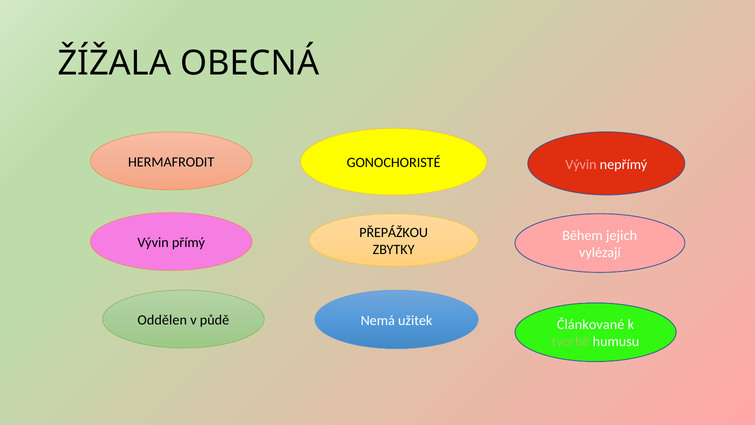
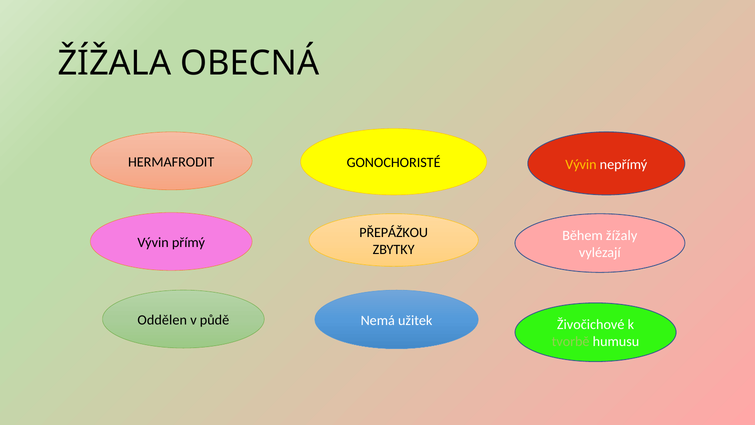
Vývin colour: pink -> yellow (581, 164)
jejich: jejich -> žížaly (622, 235)
Článkované: Článkované -> Živočichové (591, 324)
